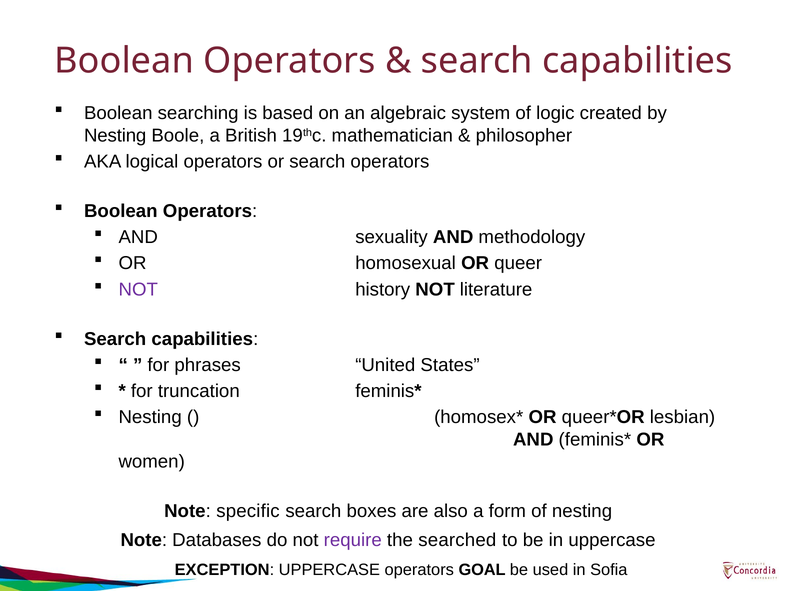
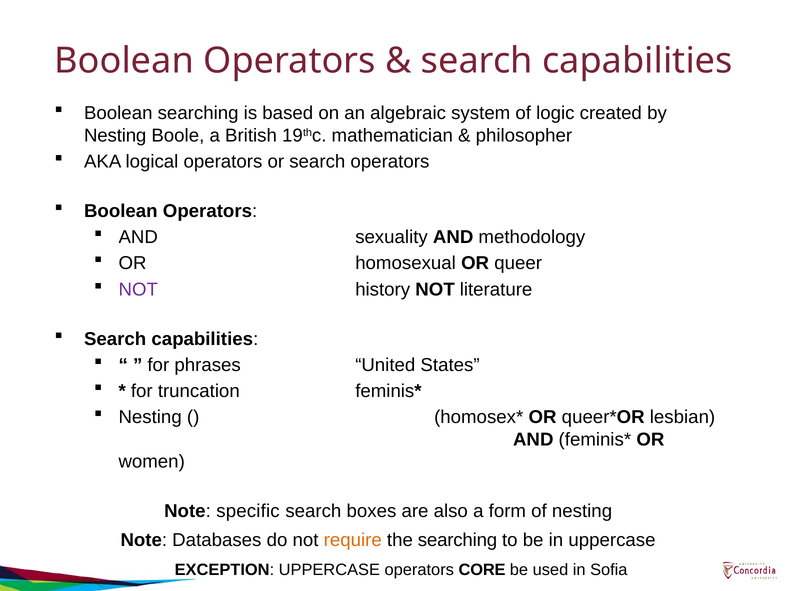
require colour: purple -> orange (353, 541)
the searched: searched -> searching (458, 541)
GOAL: GOAL -> CORE (482, 570)
